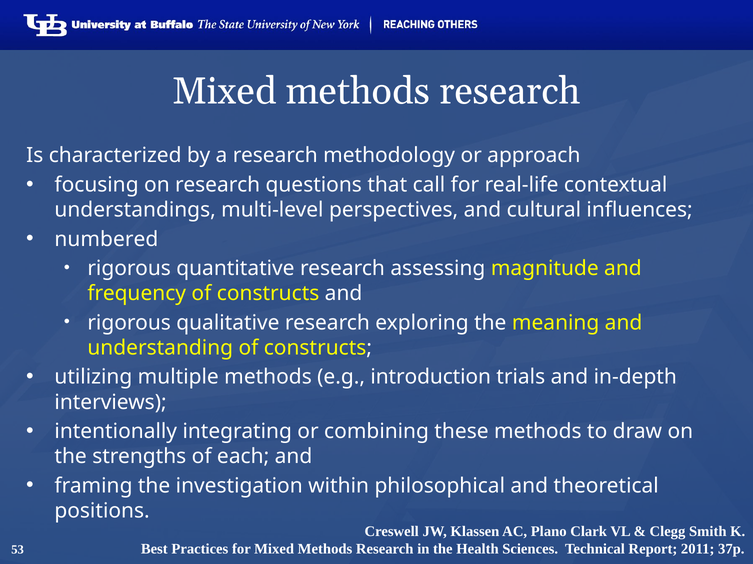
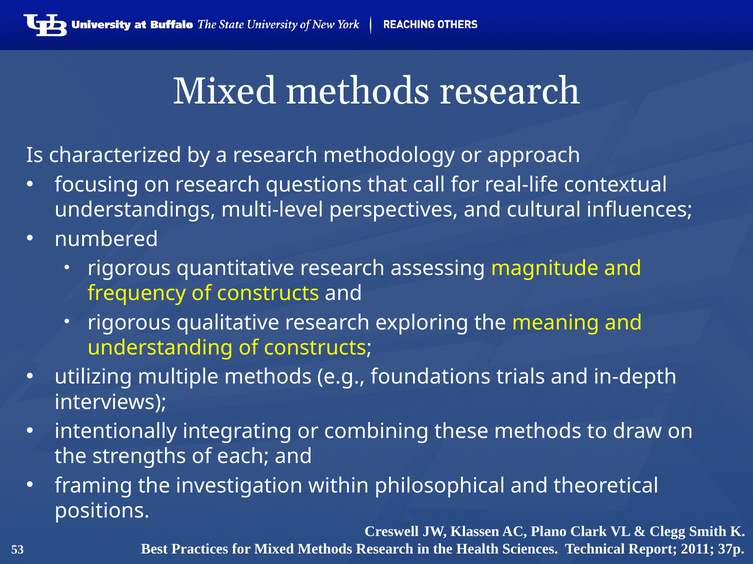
introduction: introduction -> foundations (431, 378)
